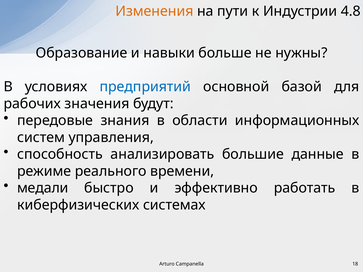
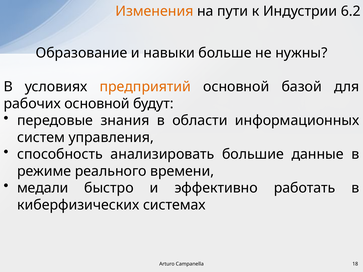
4.8: 4.8 -> 6.2 (351, 11)
предприятий colour: blue -> orange (145, 87)
рабочих значения: значения -> основной (97, 104)
